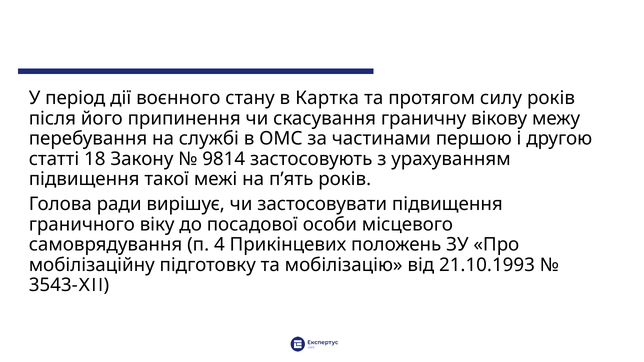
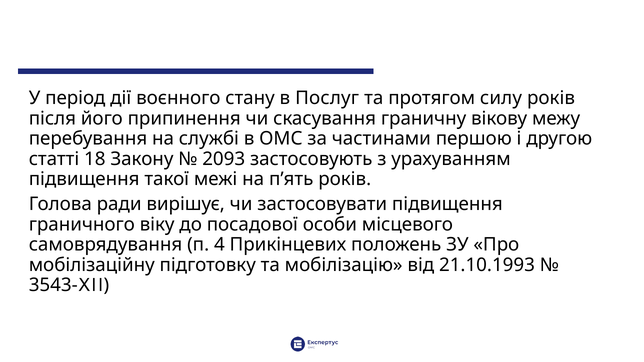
Картка: Картка -> Послуг (327, 98)
9814: 9814 -> 2093 (224, 159)
